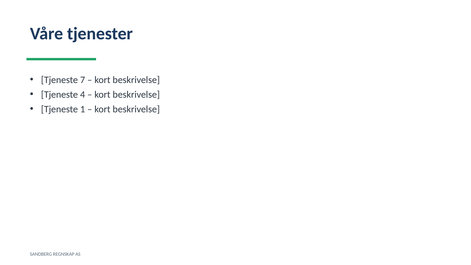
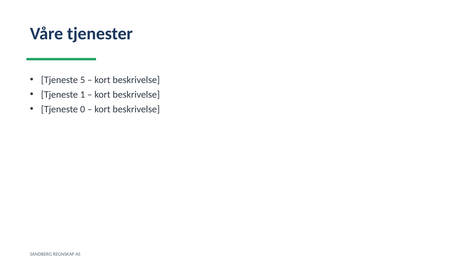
7: 7 -> 5 (83, 80)
4: 4 -> 1 (83, 95)
1: 1 -> 0 (83, 109)
